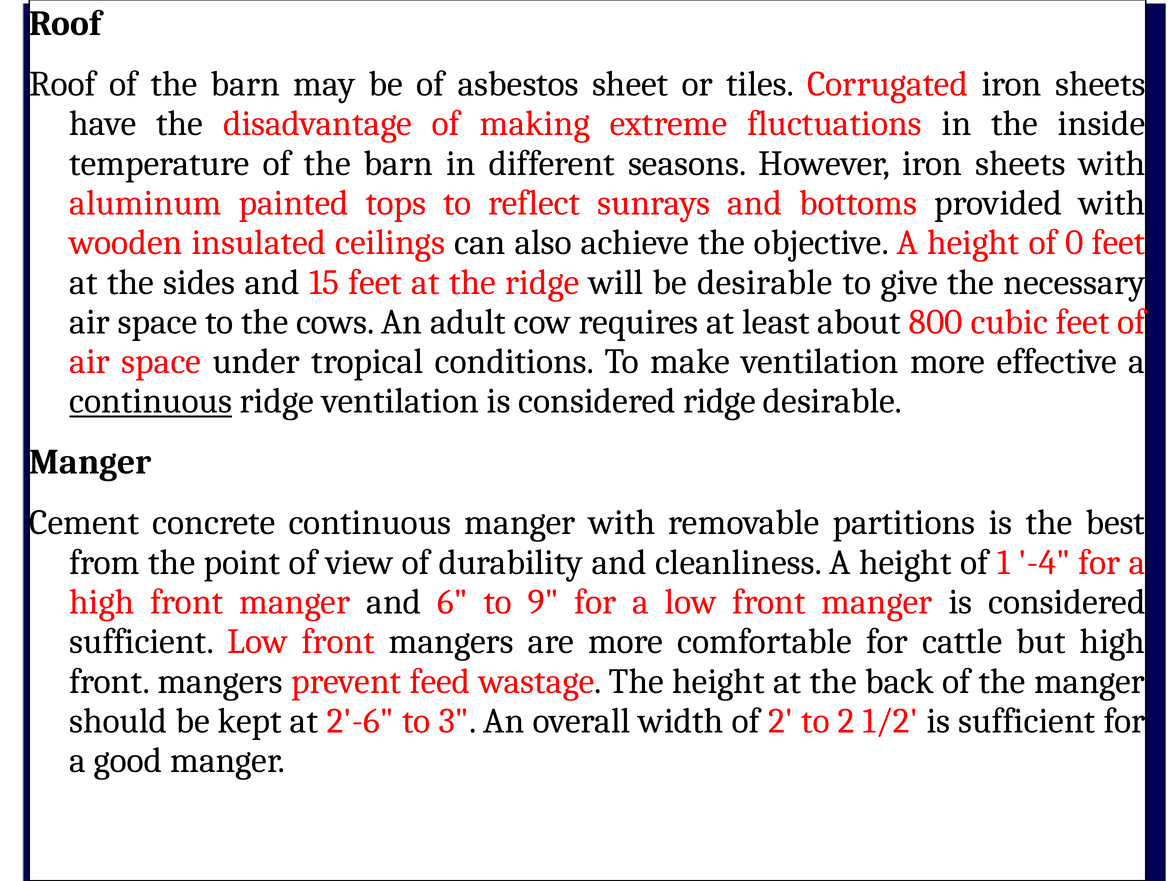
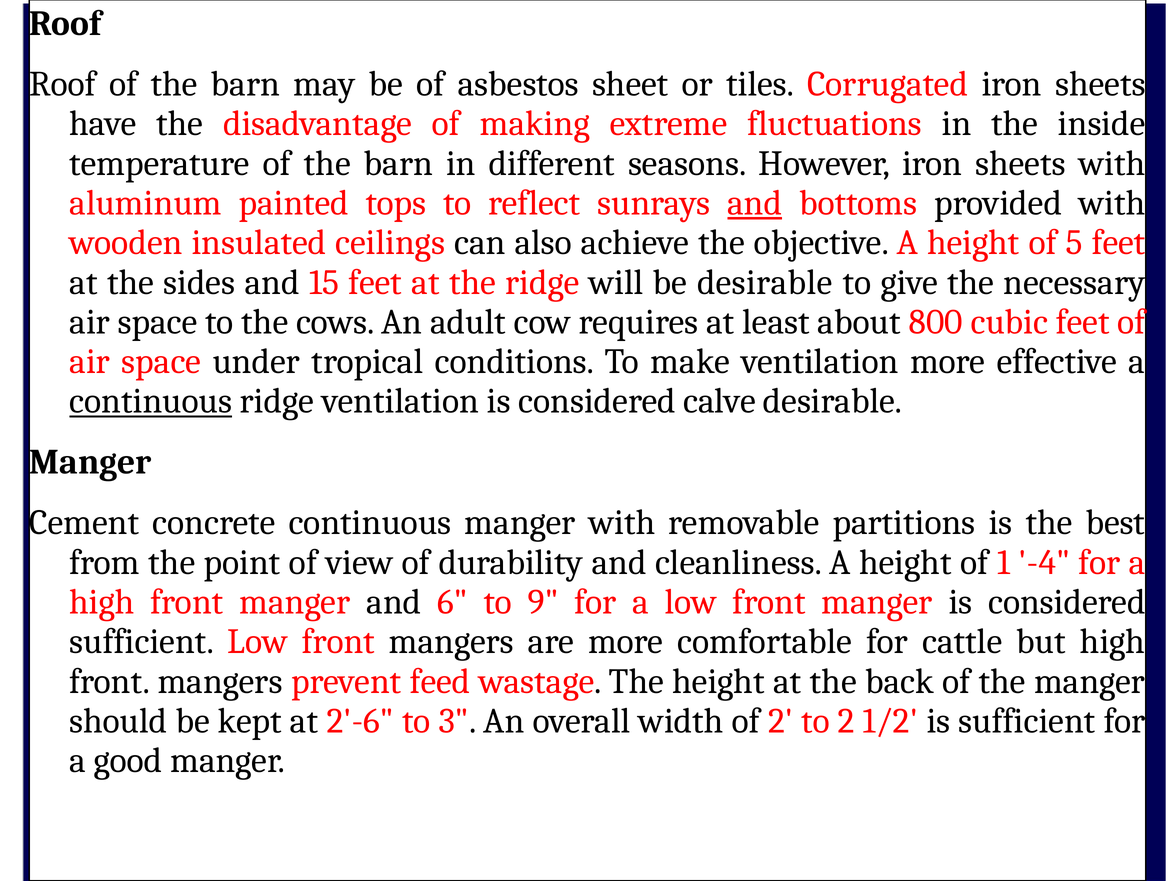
and underline: none -> present (755, 203)
0: 0 -> 5 (1074, 243)
considered ridge: ridge -> calve (720, 401)
